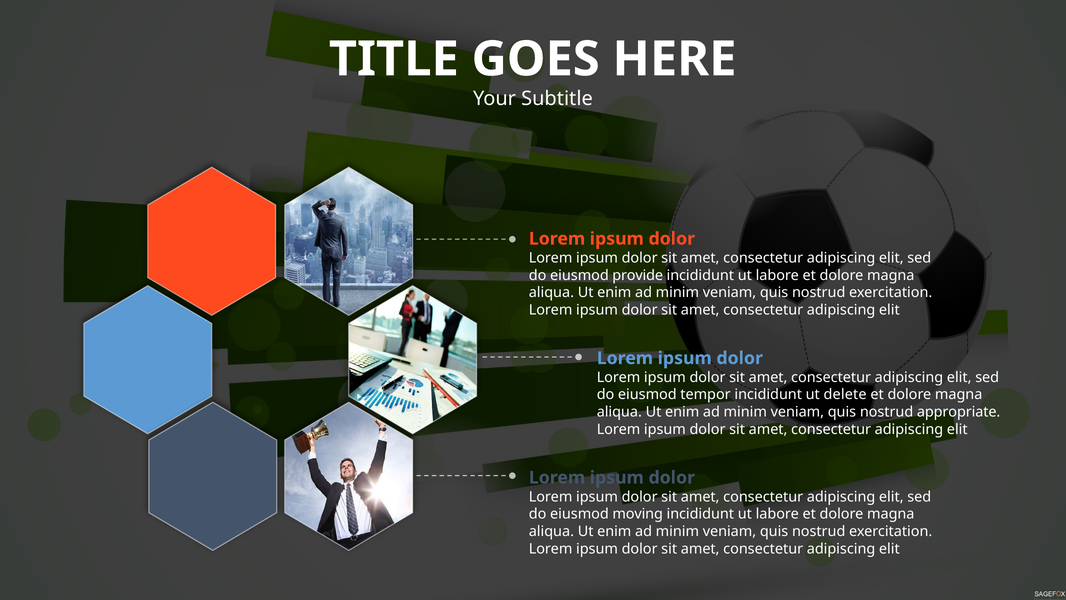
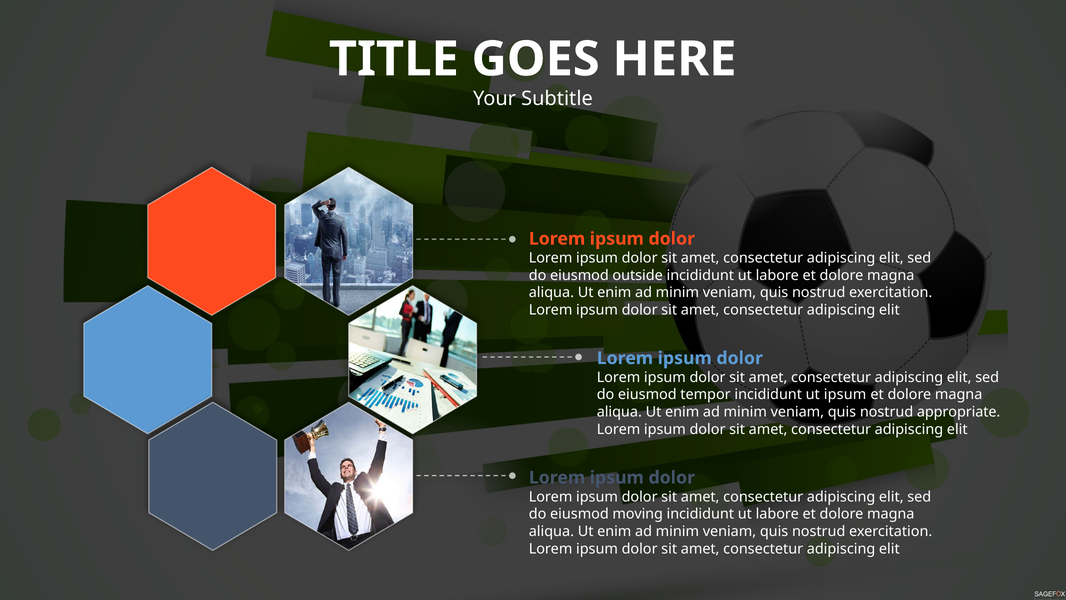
provide: provide -> outside (638, 275)
ut delete: delete -> ipsum (845, 394)
